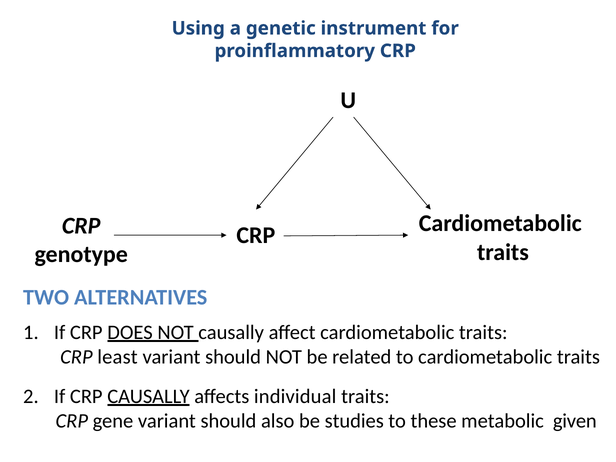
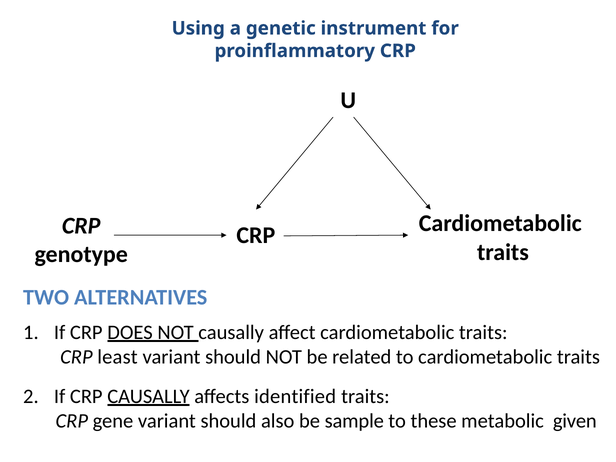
individual: individual -> identified (295, 396)
studies: studies -> sample (354, 421)
